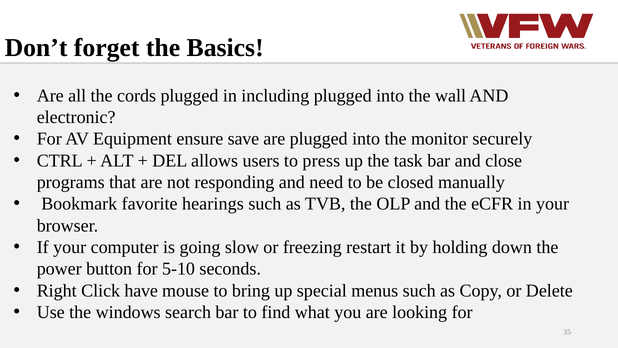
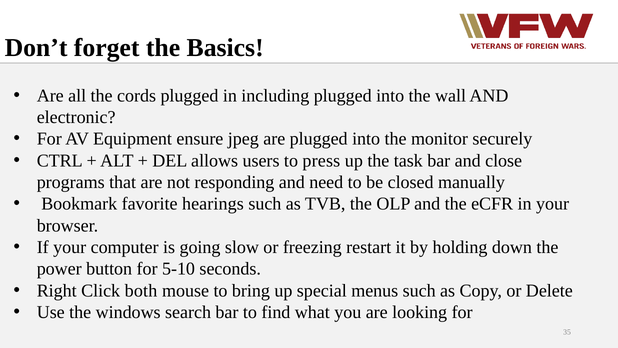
save: save -> jpeg (243, 139)
have: have -> both (141, 290)
